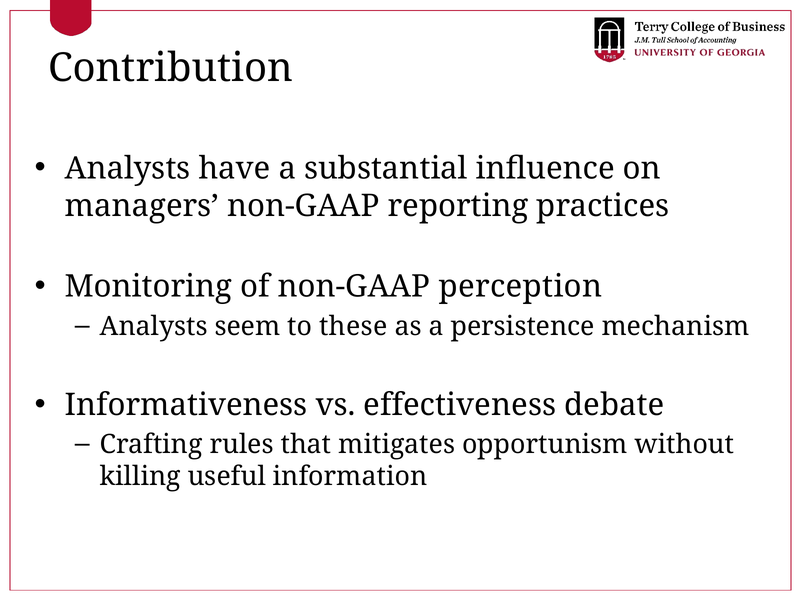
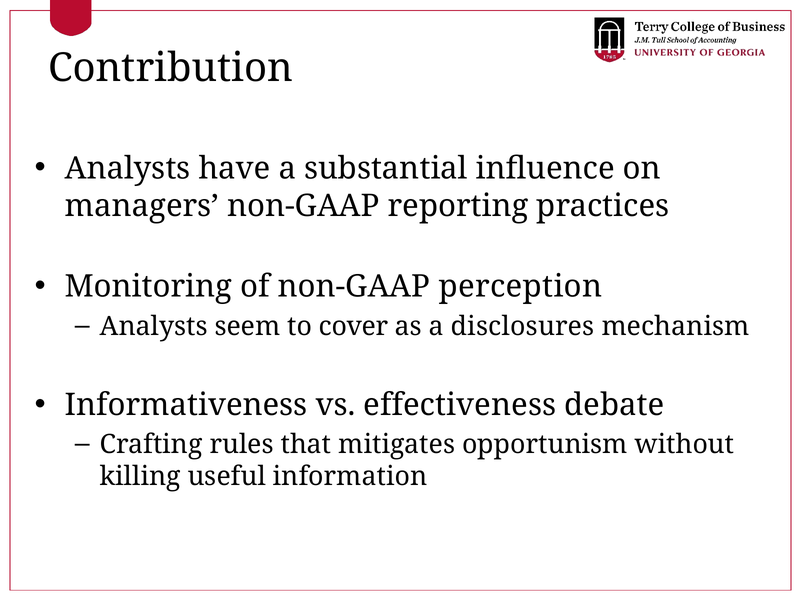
these: these -> cover (354, 327)
persistence: persistence -> disclosures (523, 327)
